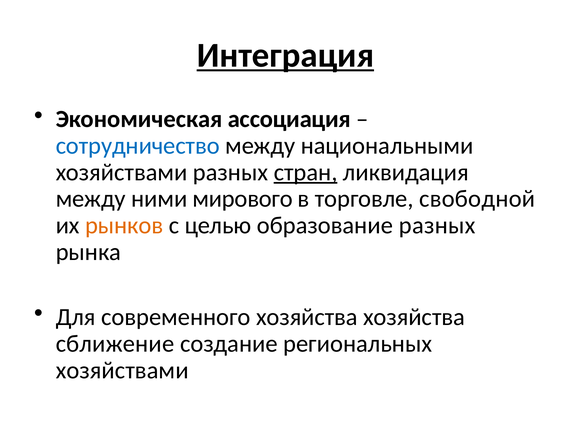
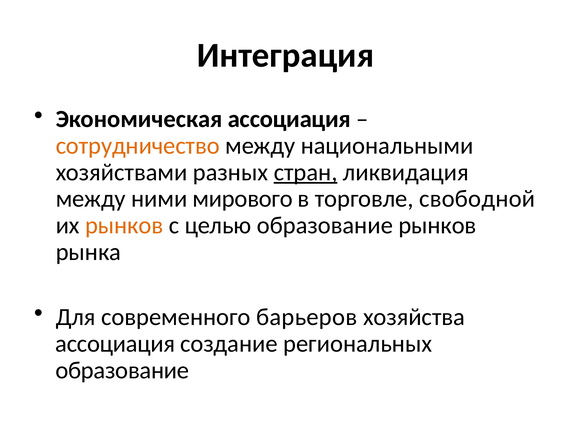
Интеграция underline: present -> none (285, 55)
сотрудничество colour: blue -> orange (138, 146)
образование разных: разных -> рынков (437, 226)
современного хозяйства: хозяйства -> барьеров (307, 317)
сближение: сближение -> ассоциация (115, 344)
хозяйствами: хозяйствами -> образование (122, 370)
